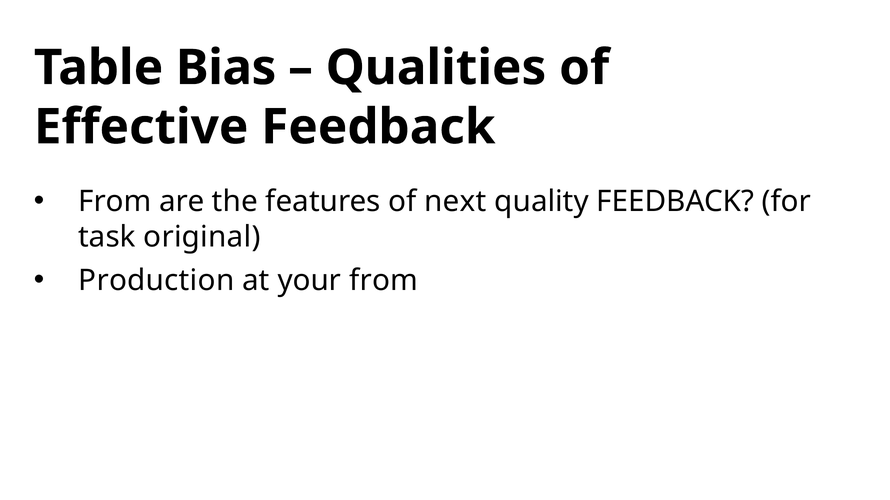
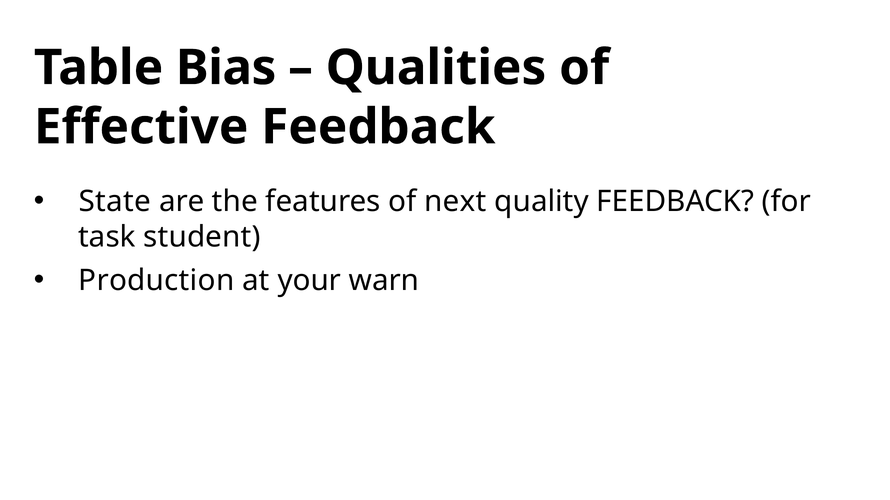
From: From -> State (115, 202)
original: original -> student (202, 237)
your from: from -> warn (384, 281)
